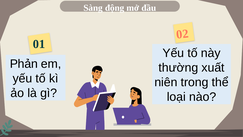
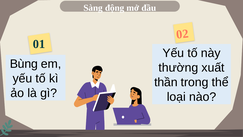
Phản: Phản -> Bùng (24, 64)
niên: niên -> thần (166, 82)
